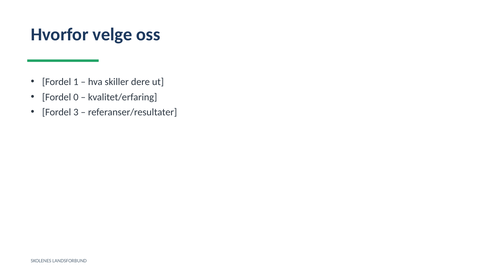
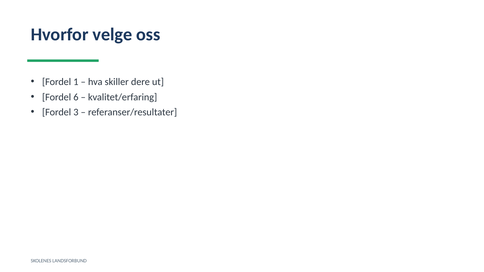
0: 0 -> 6 (76, 97)
